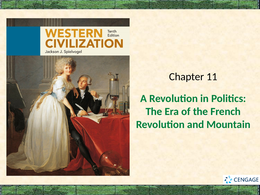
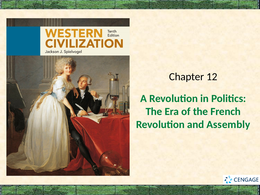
11: 11 -> 12 (212, 77)
Mountain: Mountain -> Assembly (228, 125)
